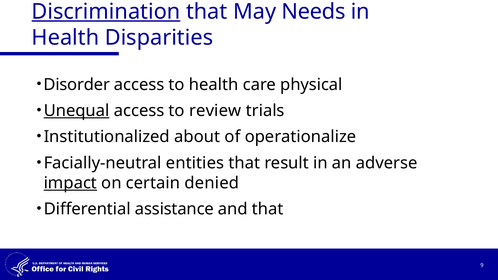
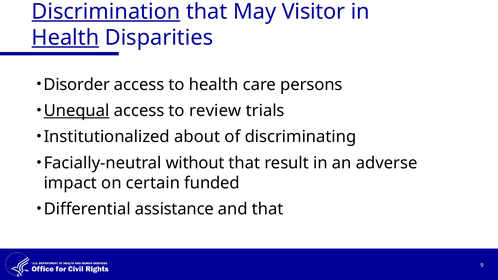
Needs: Needs -> Visitor (314, 12)
Health underline: none -> present (65, 38)
physical: physical -> persons (311, 85)
operationalize: operationalize -> discriminating (300, 137)
entities: entities -> without (195, 163)
impact underline: present -> none (70, 183)
denied: denied -> funded (212, 183)
